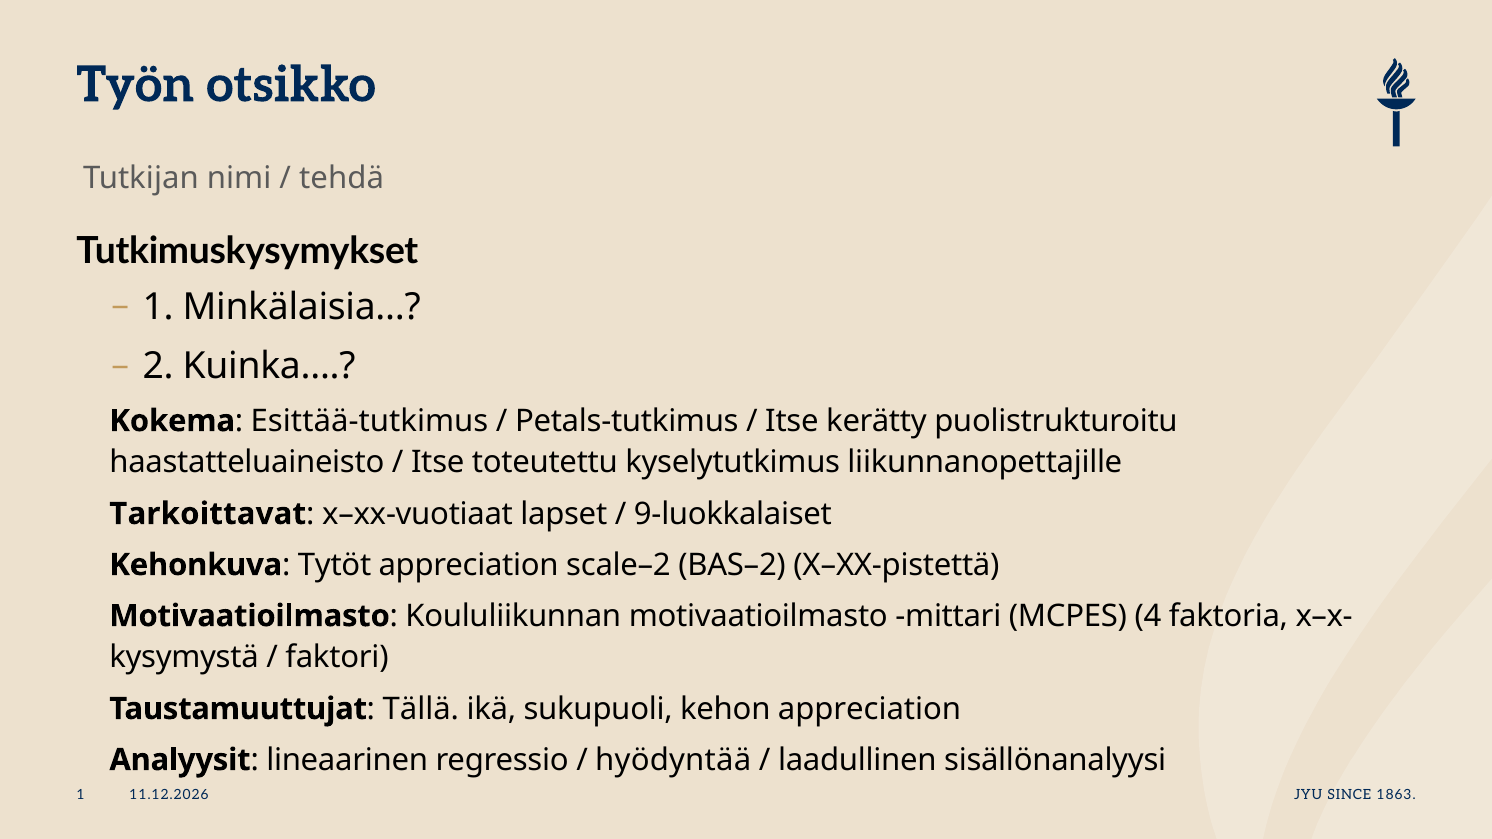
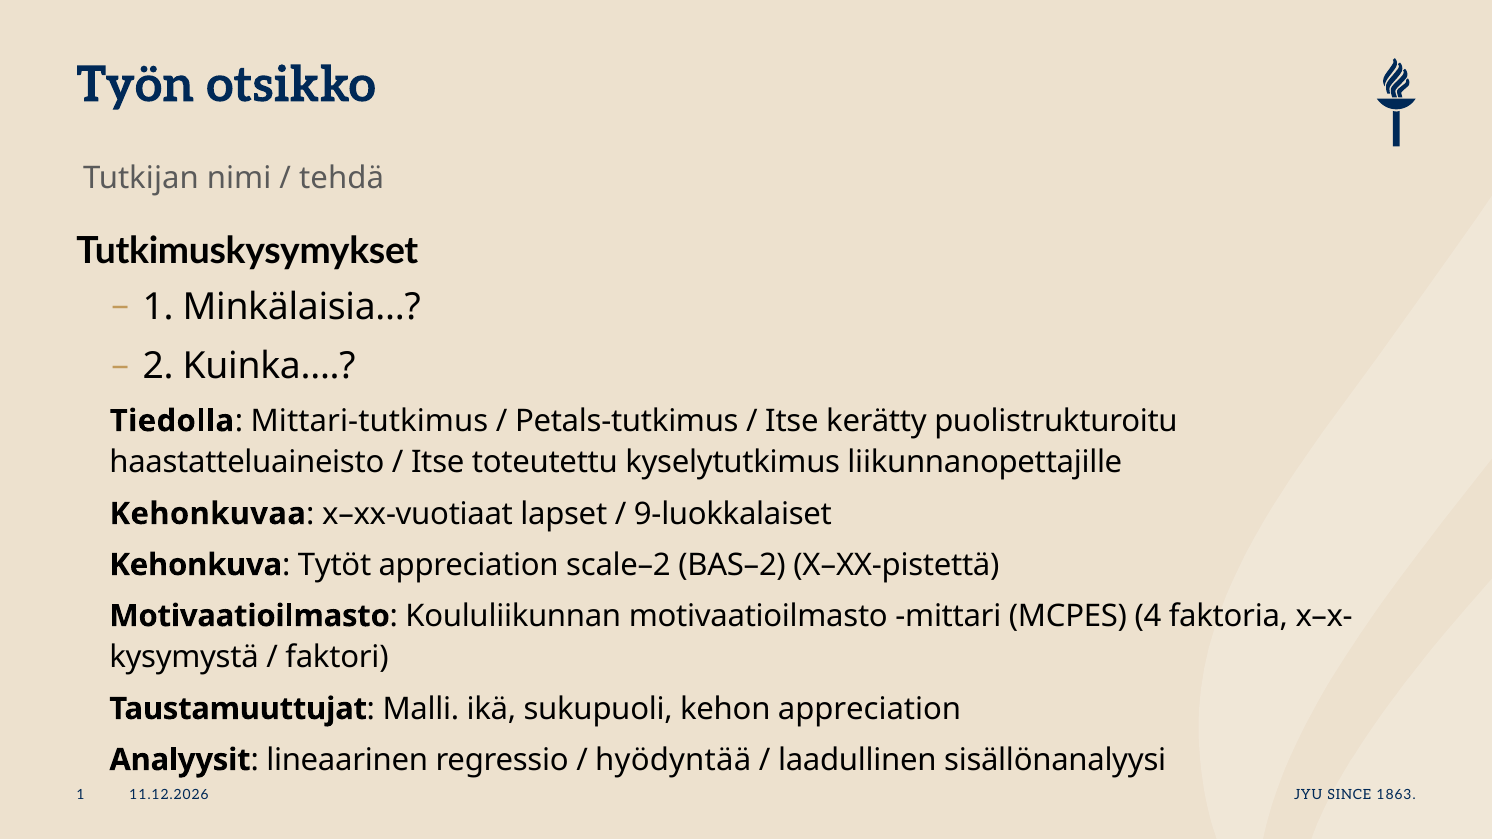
Kokema: Kokema -> Tiedolla (172, 421)
Esittää-tutkimus: Esittää-tutkimus -> Mittari-tutkimus (369, 421)
Tarkoittavat: Tarkoittavat -> Kehonkuvaa (208, 514)
Tällä: Tällä -> Malli (421, 709)
